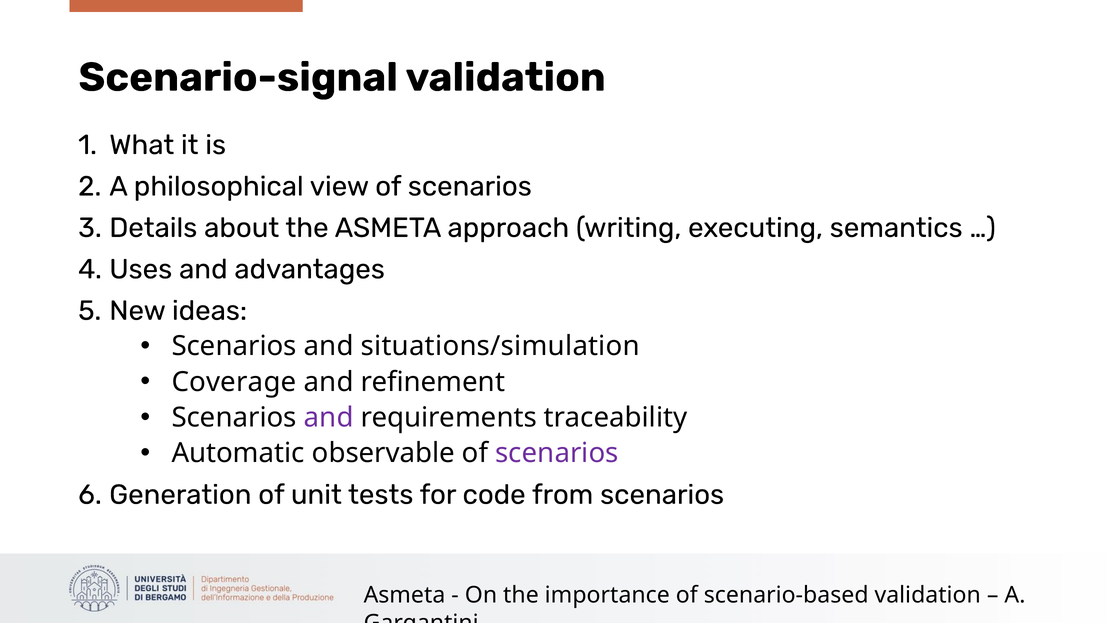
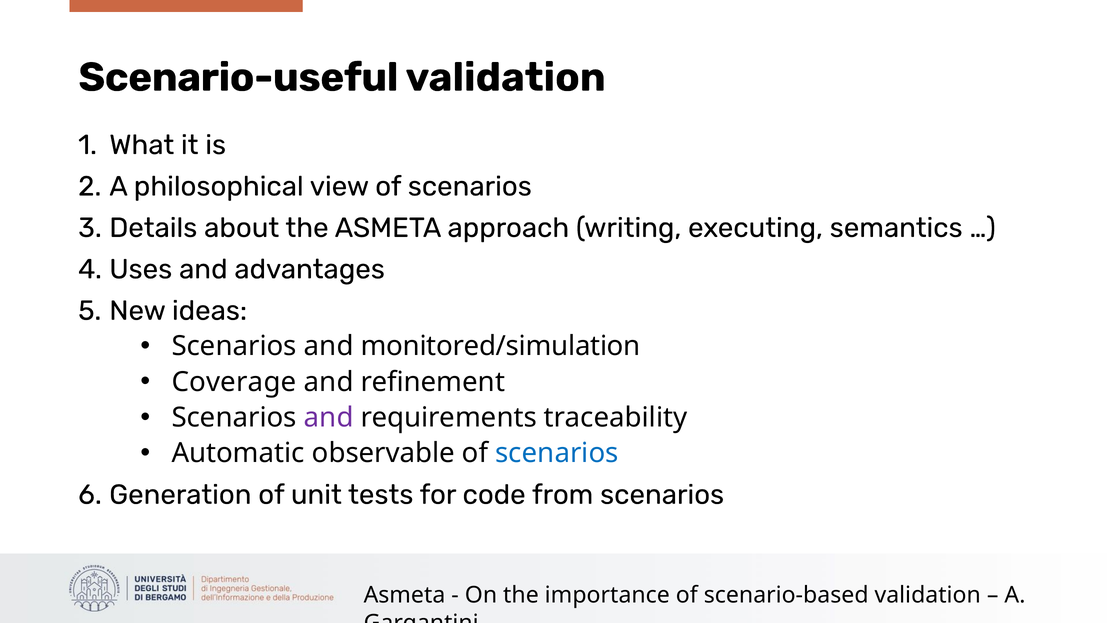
Scenario-signal: Scenario-signal -> Scenario-useful (238, 77)
situations/simulation: situations/simulation -> monitored/simulation (501, 346)
scenarios colour: purple -> blue (557, 453)
